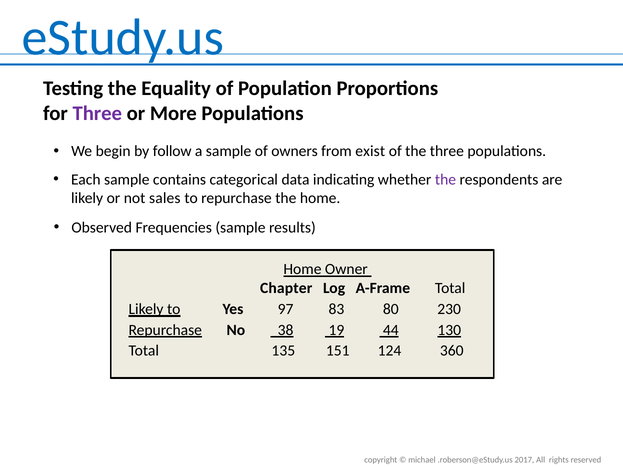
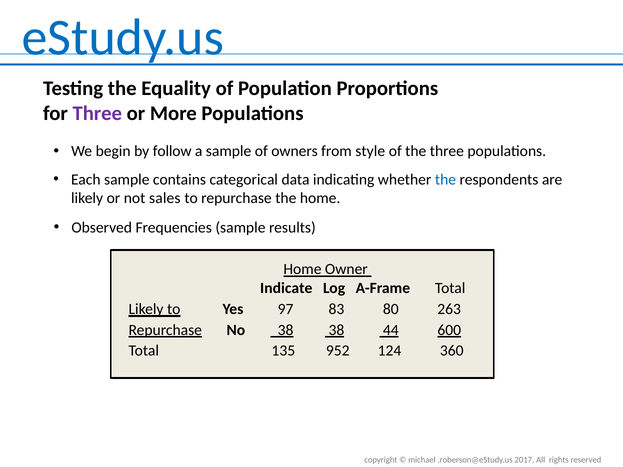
exist: exist -> style (370, 151)
the colour: purple -> blue (445, 180)
Chapter: Chapter -> Indicate (286, 288)
230: 230 -> 263 (449, 309)
38 19: 19 -> 38 (336, 330)
130: 130 -> 600 (449, 330)
151: 151 -> 952 (338, 351)
